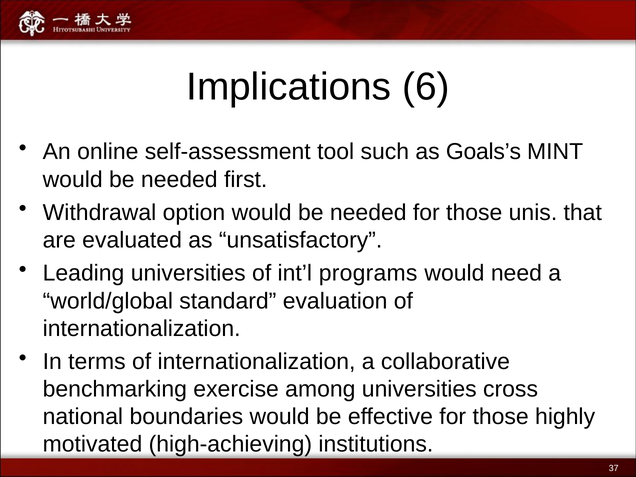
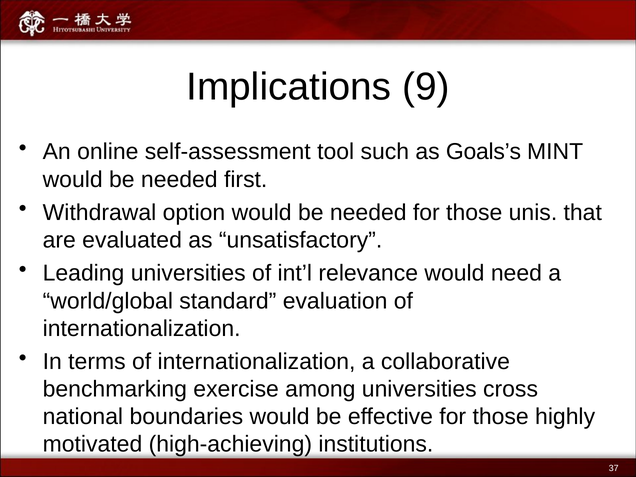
6: 6 -> 9 (426, 87)
programs: programs -> relevance (368, 273)
